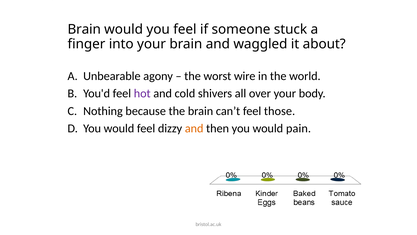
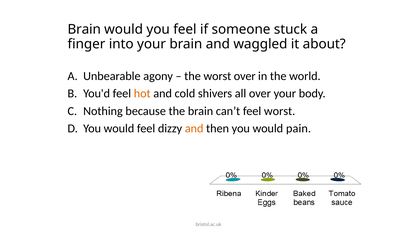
worst wire: wire -> over (245, 76)
hot colour: purple -> orange (142, 93)
feel those: those -> worst (280, 111)
